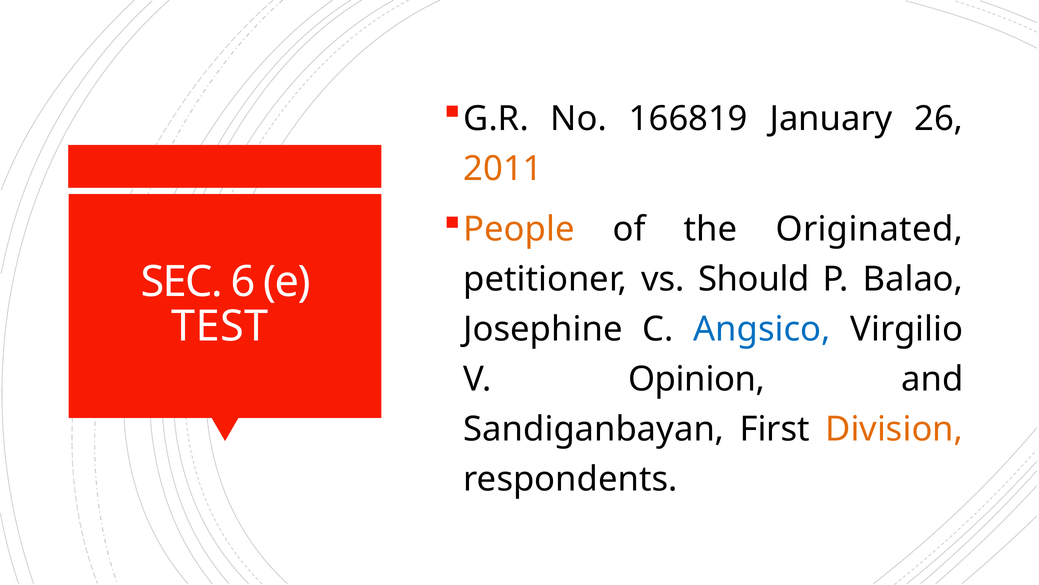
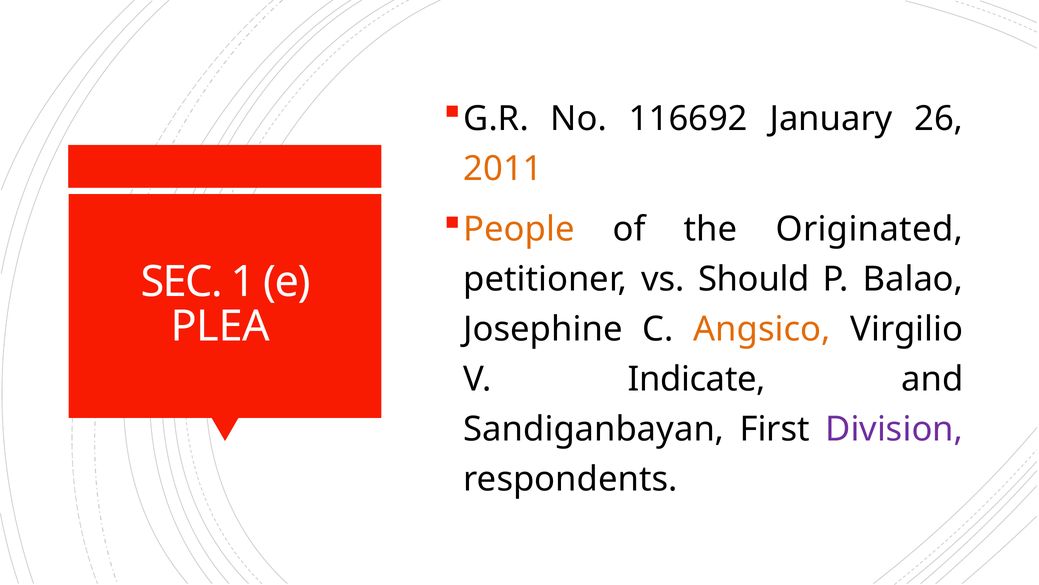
166819: 166819 -> 116692 (688, 119)
6: 6 -> 1 (243, 282)
TEST: TEST -> PLEA (220, 326)
Angsico colour: blue -> orange (762, 329)
Opinion: Opinion -> Indicate (697, 379)
Division colour: orange -> purple (894, 429)
